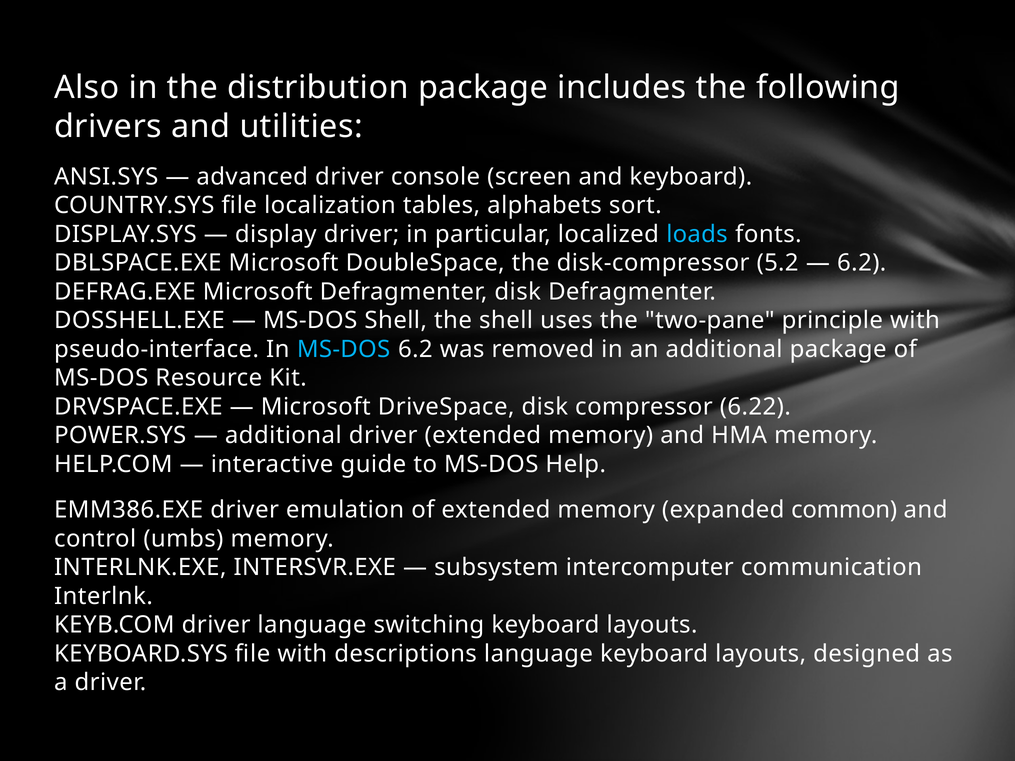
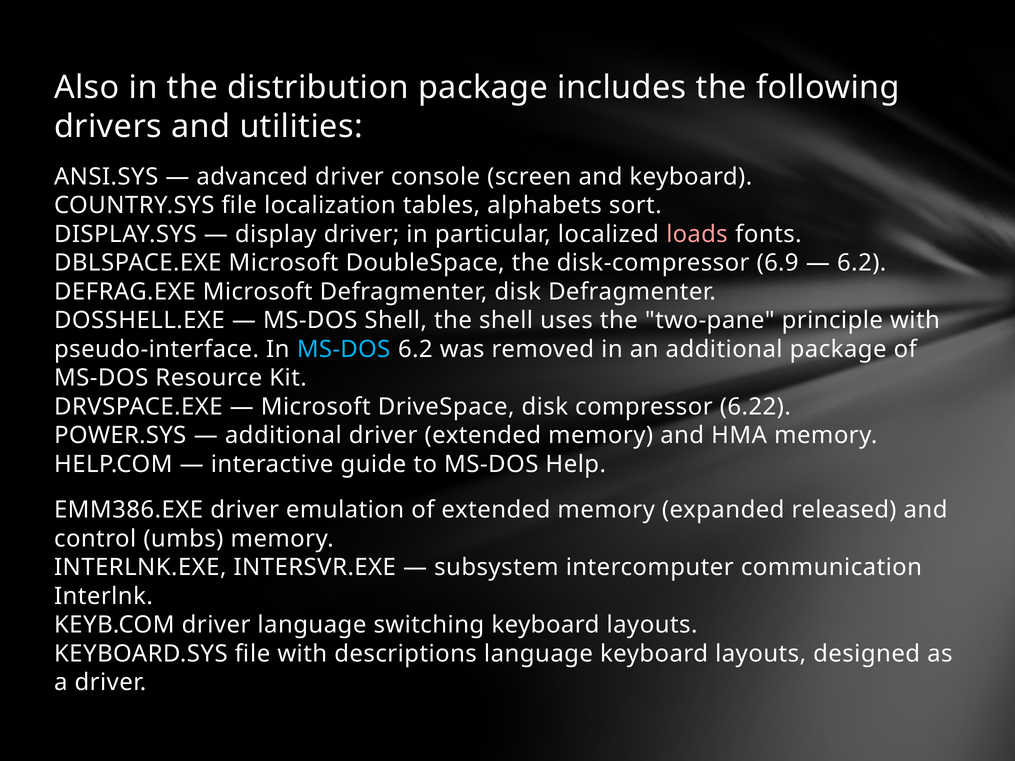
loads colour: light blue -> pink (697, 234)
5.2: 5.2 -> 6.9 (778, 263)
common: common -> released (844, 510)
